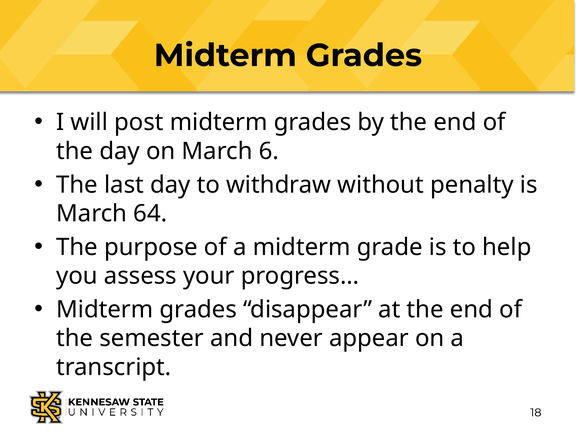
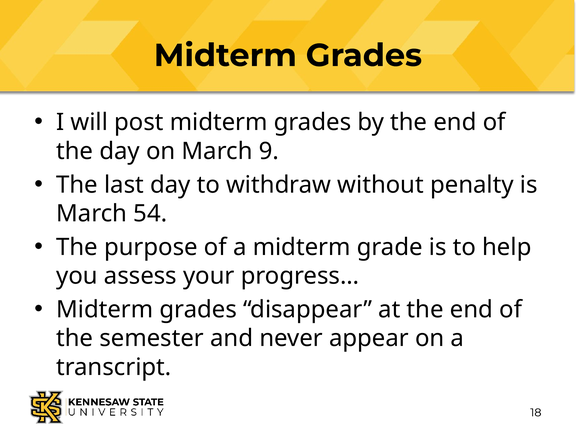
6: 6 -> 9 (269, 151)
64: 64 -> 54 (150, 214)
